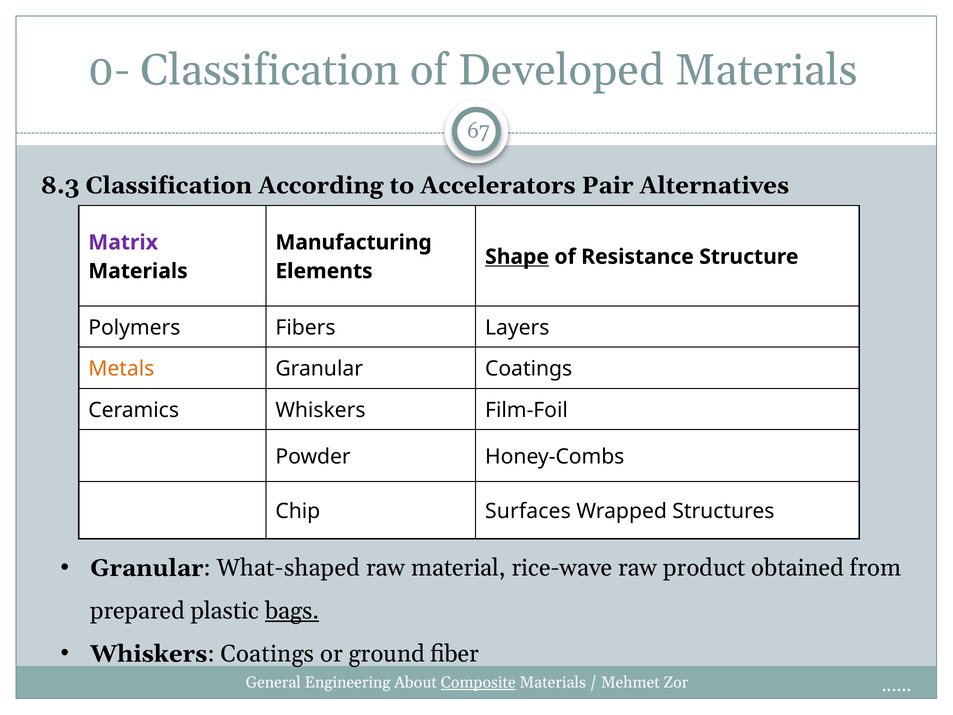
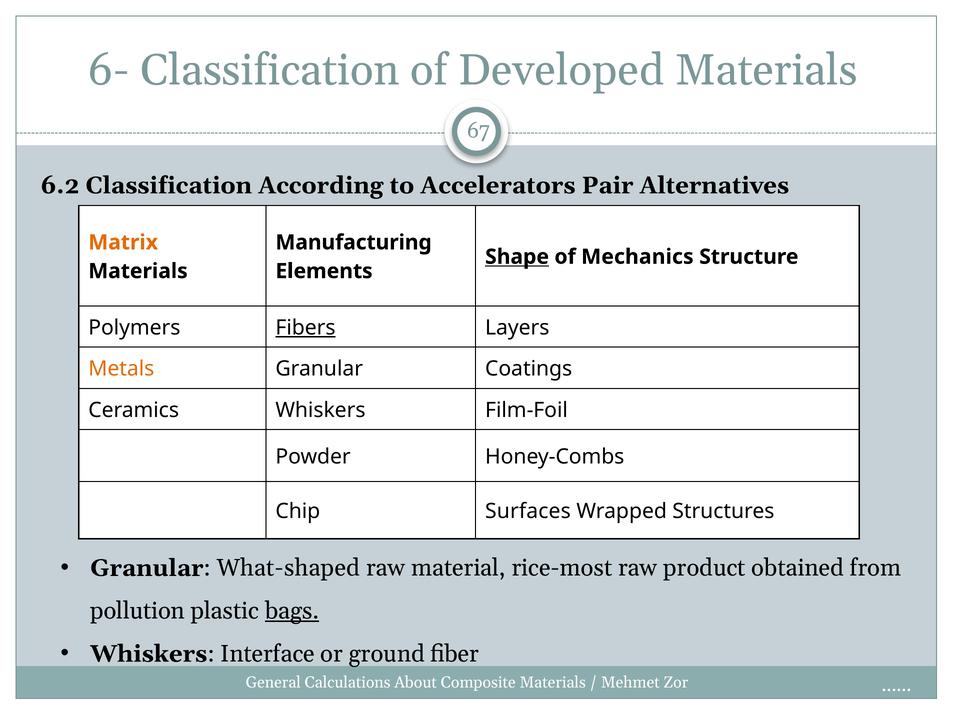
0-: 0- -> 6- (109, 70)
8.3: 8.3 -> 6.2 (60, 185)
Matrix colour: purple -> orange (123, 242)
Resistance: Resistance -> Mechanics (637, 257)
Fibers underline: none -> present (306, 328)
rice-wave: rice-wave -> rice-most (562, 568)
prepared: prepared -> pollution (138, 611)
Whiskers Coatings: Coatings -> Interface (268, 654)
Engineering: Engineering -> Calculations (348, 682)
Composite underline: present -> none (478, 682)
